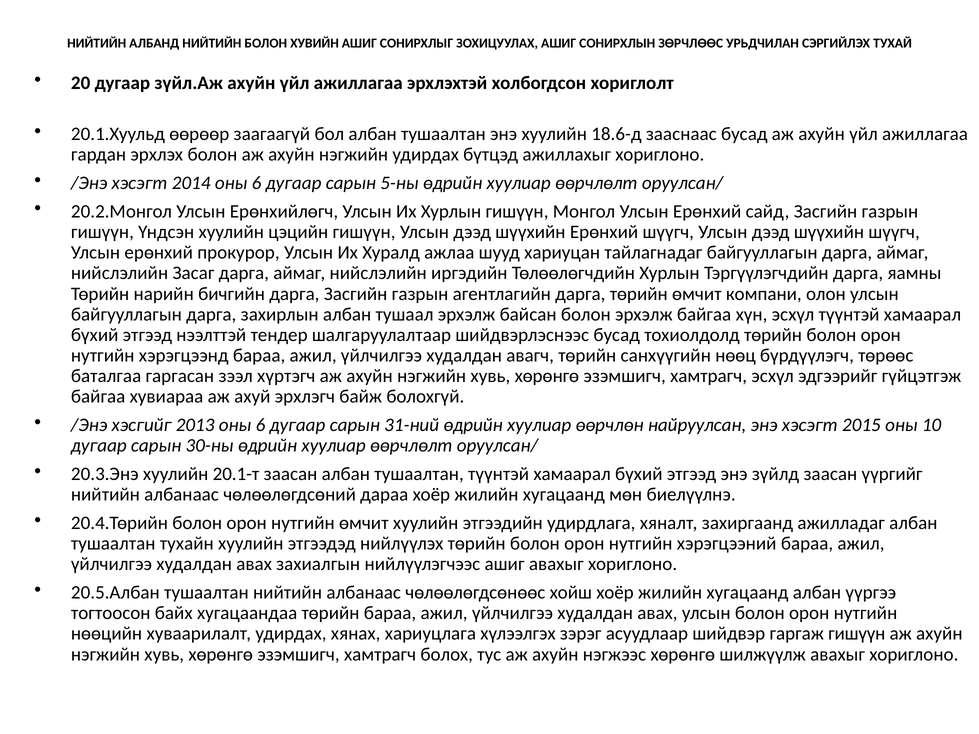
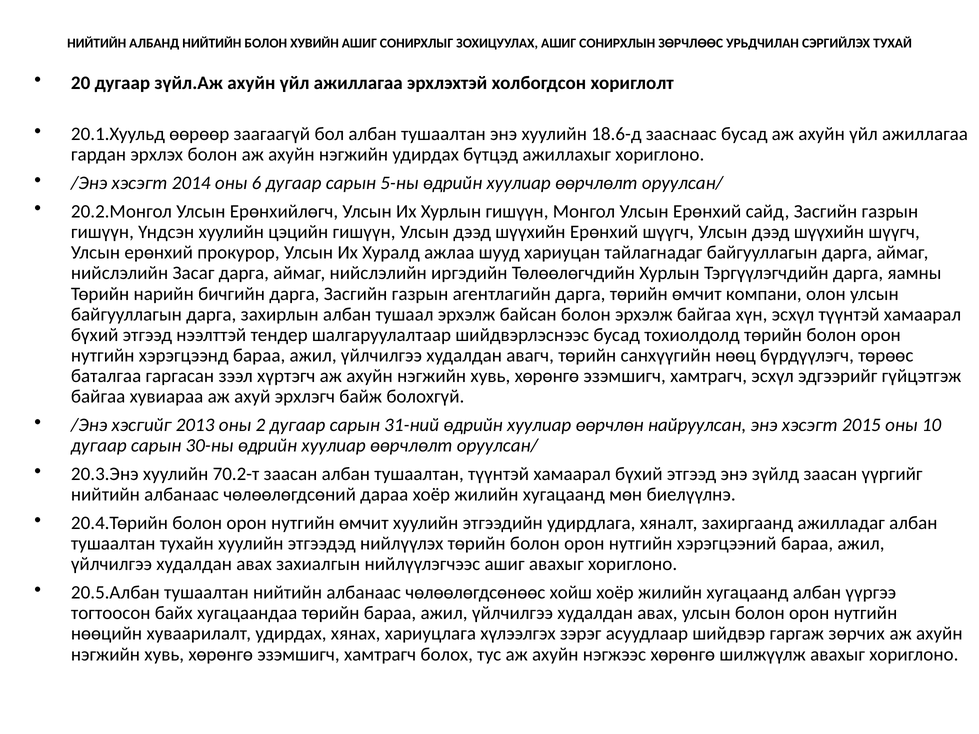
2013 оны 6: 6 -> 2 (260, 425)
20.1-т: 20.1-т -> 70.2-т (236, 474)
гаргаж гишүүн: гишүүн -> зөрчих (857, 634)
